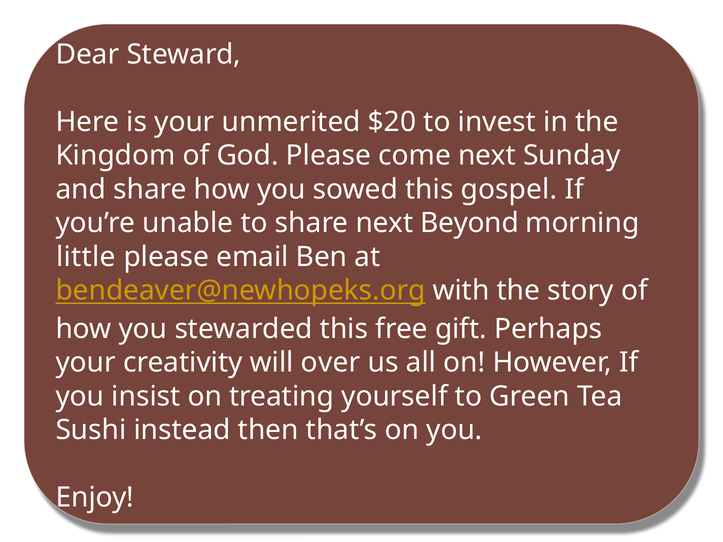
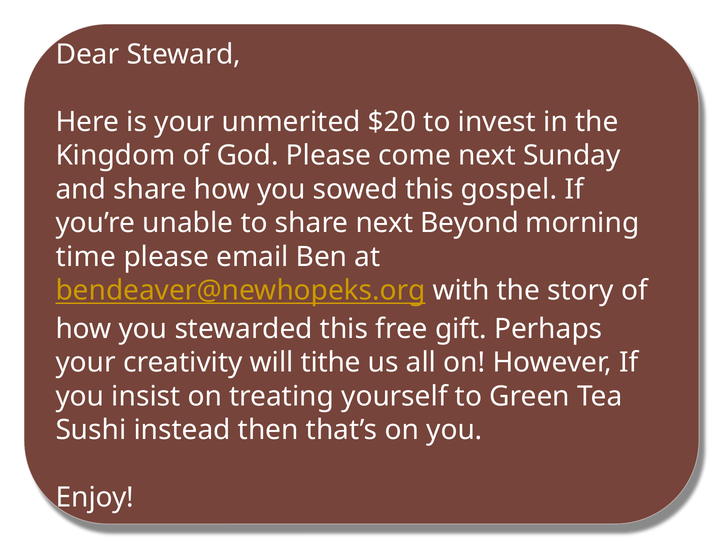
little: little -> time (86, 257)
over: over -> tithe (331, 363)
